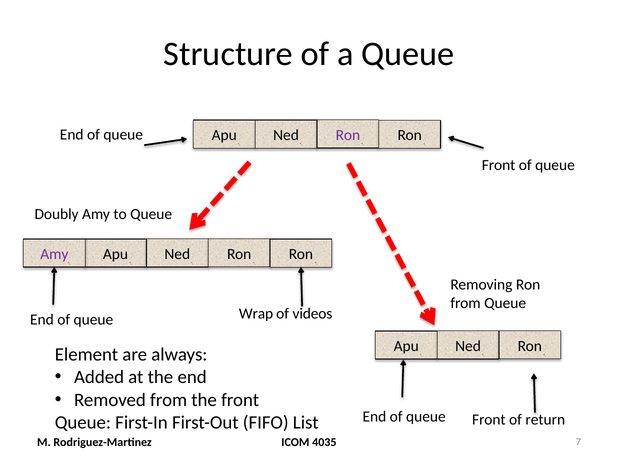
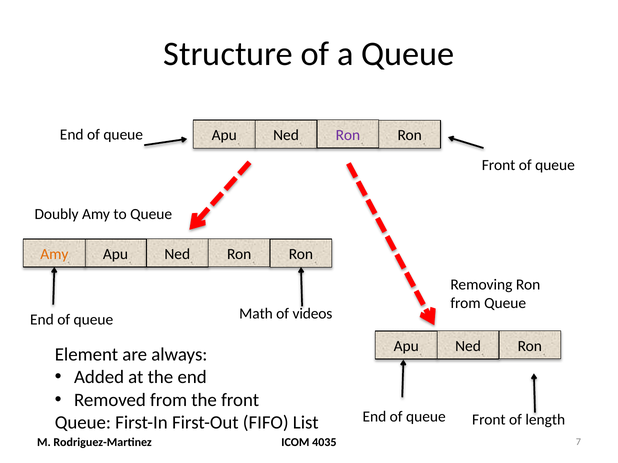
Amy colour: purple -> orange (54, 254)
Wrap: Wrap -> Math (256, 314)
return: return -> length (545, 420)
